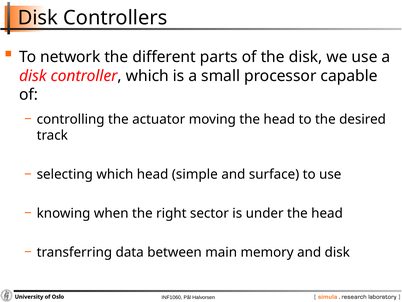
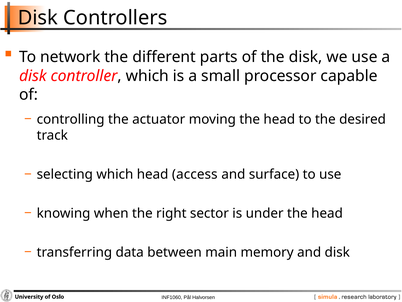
simple: simple -> access (195, 174)
